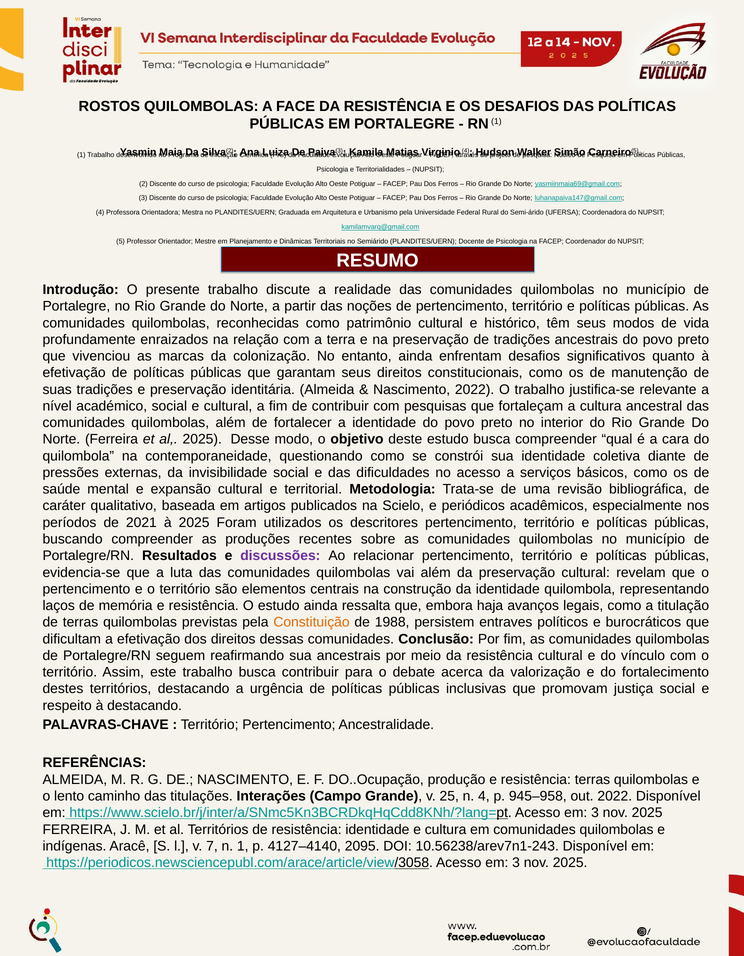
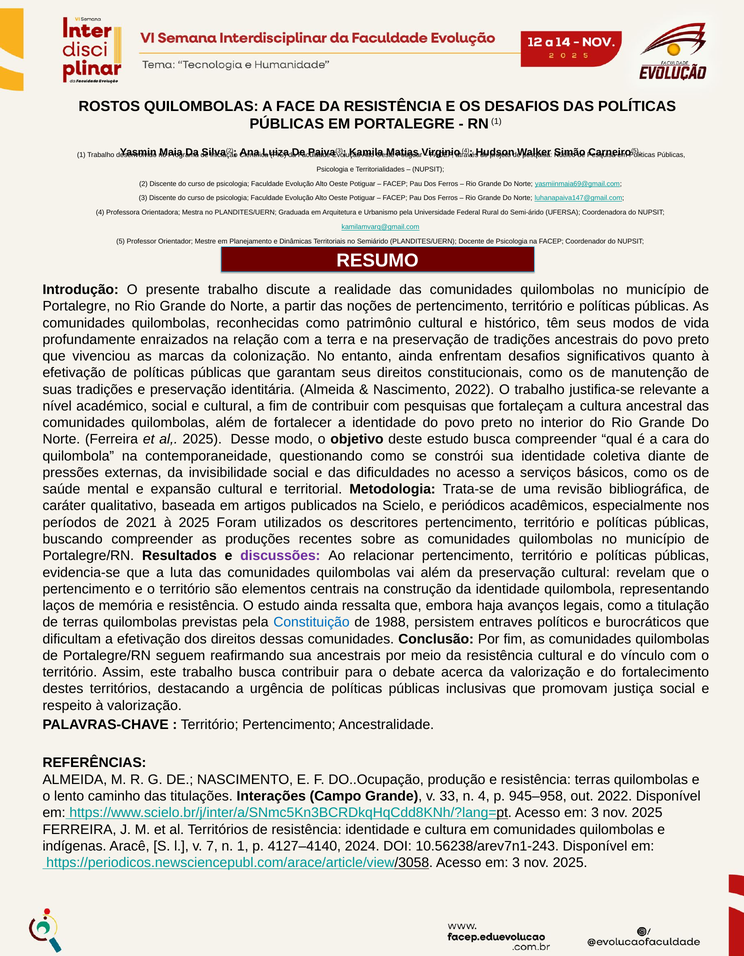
Constituição colour: orange -> blue (312, 623)
à destacando: destacando -> valorização (145, 706)
25: 25 -> 33 (449, 797)
2095: 2095 -> 2024 (362, 847)
